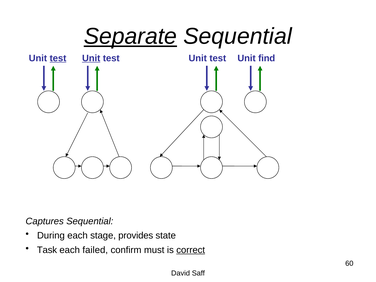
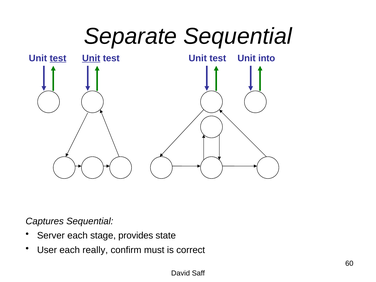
Separate underline: present -> none (130, 36)
find: find -> into (267, 58)
During: During -> Server (51, 236)
Task: Task -> User (47, 250)
failed: failed -> really (95, 250)
correct underline: present -> none (191, 250)
